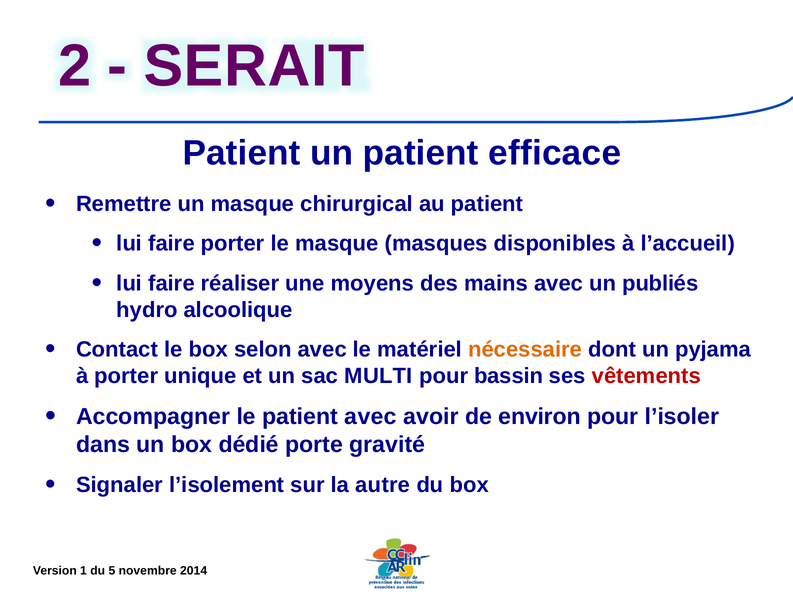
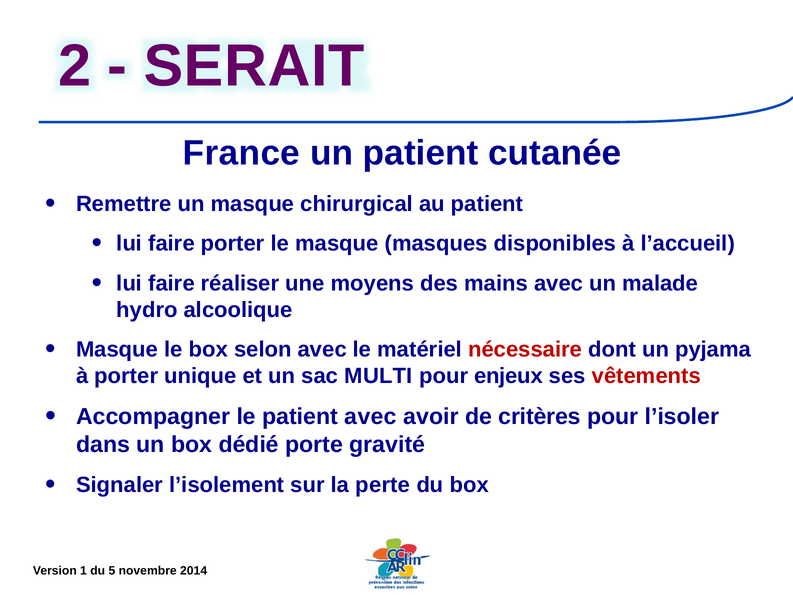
Patient: Patient -> France (241, 153)
efficace: efficace -> cutanée (555, 153)
publiés: publiés -> malade (660, 283)
Contact: Contact -> Masque (117, 349)
nécessaire colour: orange -> red (525, 349)
bassin: bassin -> enjeux (509, 376)
environ: environ -> critères (540, 417)
autre: autre -> perte (383, 485)
